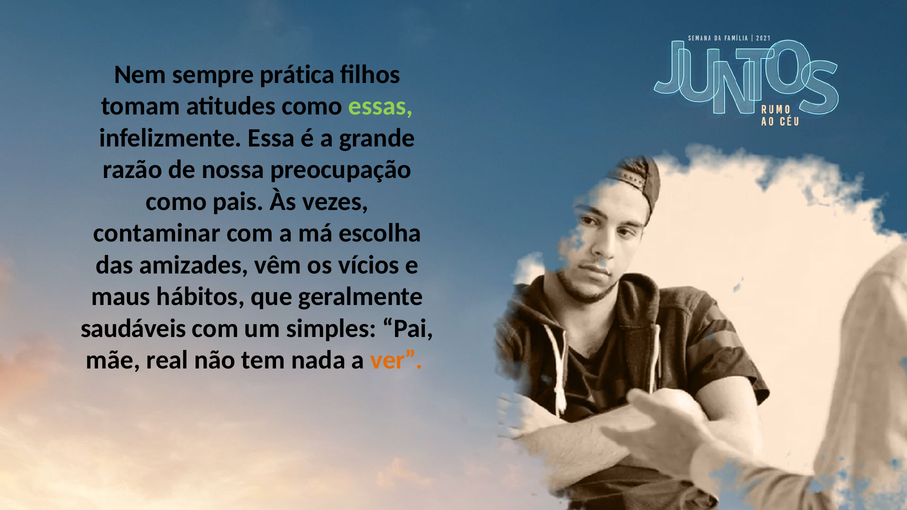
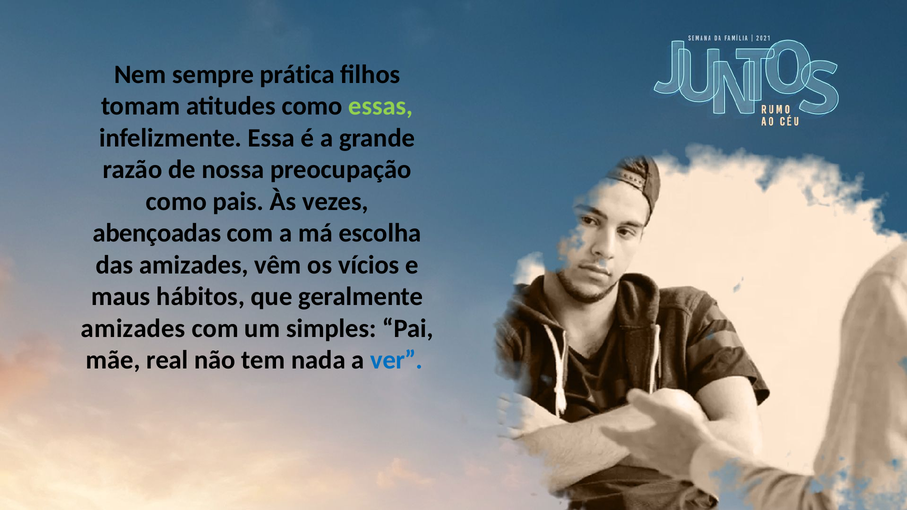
contaminar: contaminar -> abençoadas (157, 233)
saudáveis: saudáveis -> amizades (133, 329)
ver colour: orange -> blue (397, 360)
